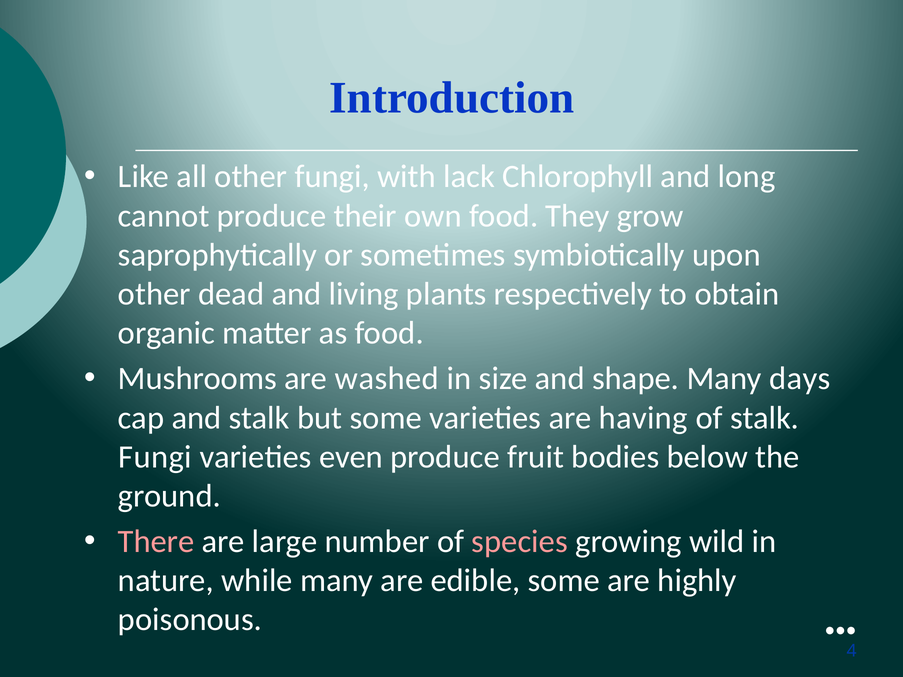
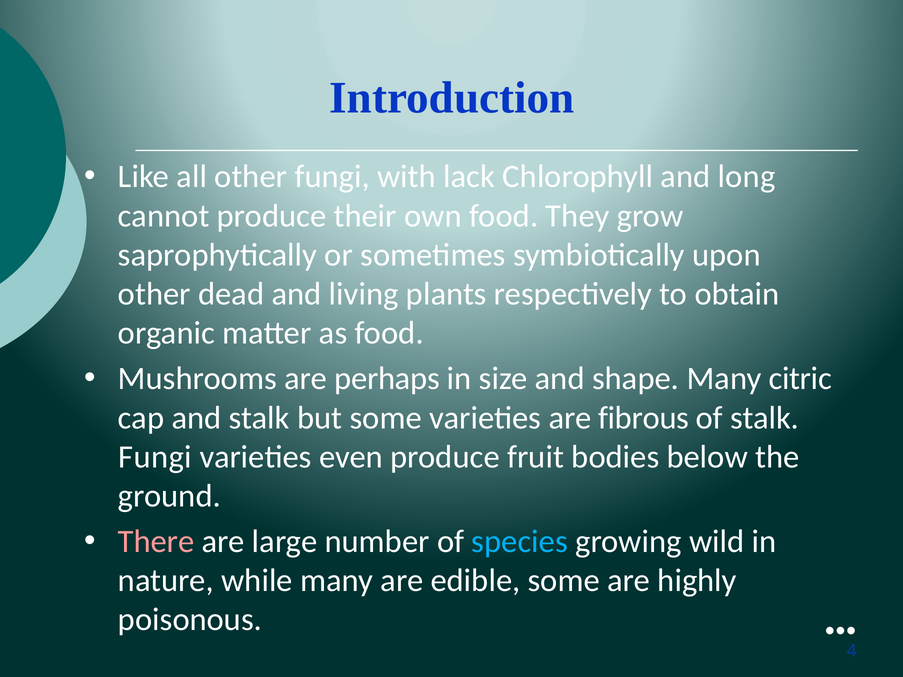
washed: washed -> perhaps (387, 379)
days: days -> citric (800, 379)
having: having -> fibrous (644, 418)
species colour: pink -> light blue (520, 542)
